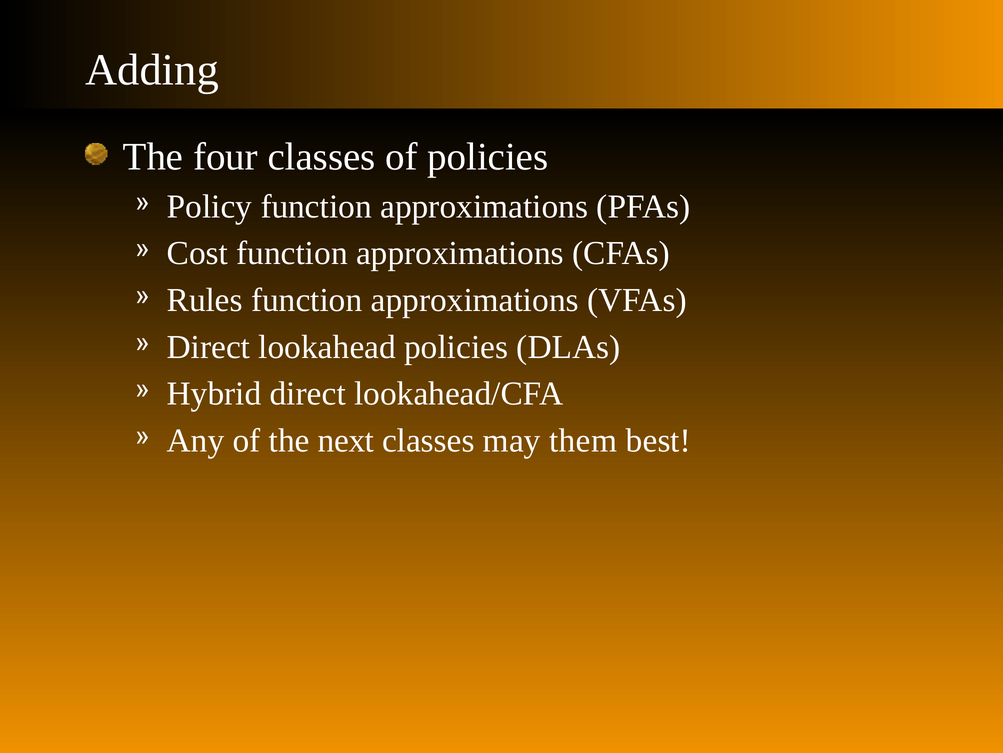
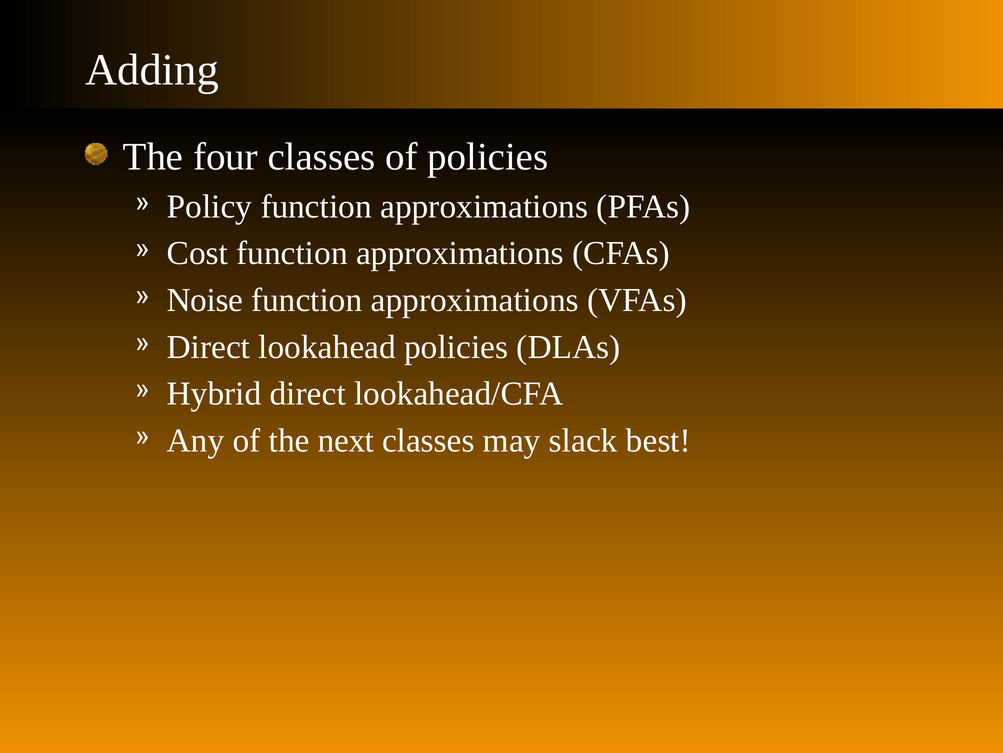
Rules: Rules -> Noise (205, 300)
them: them -> slack (583, 440)
